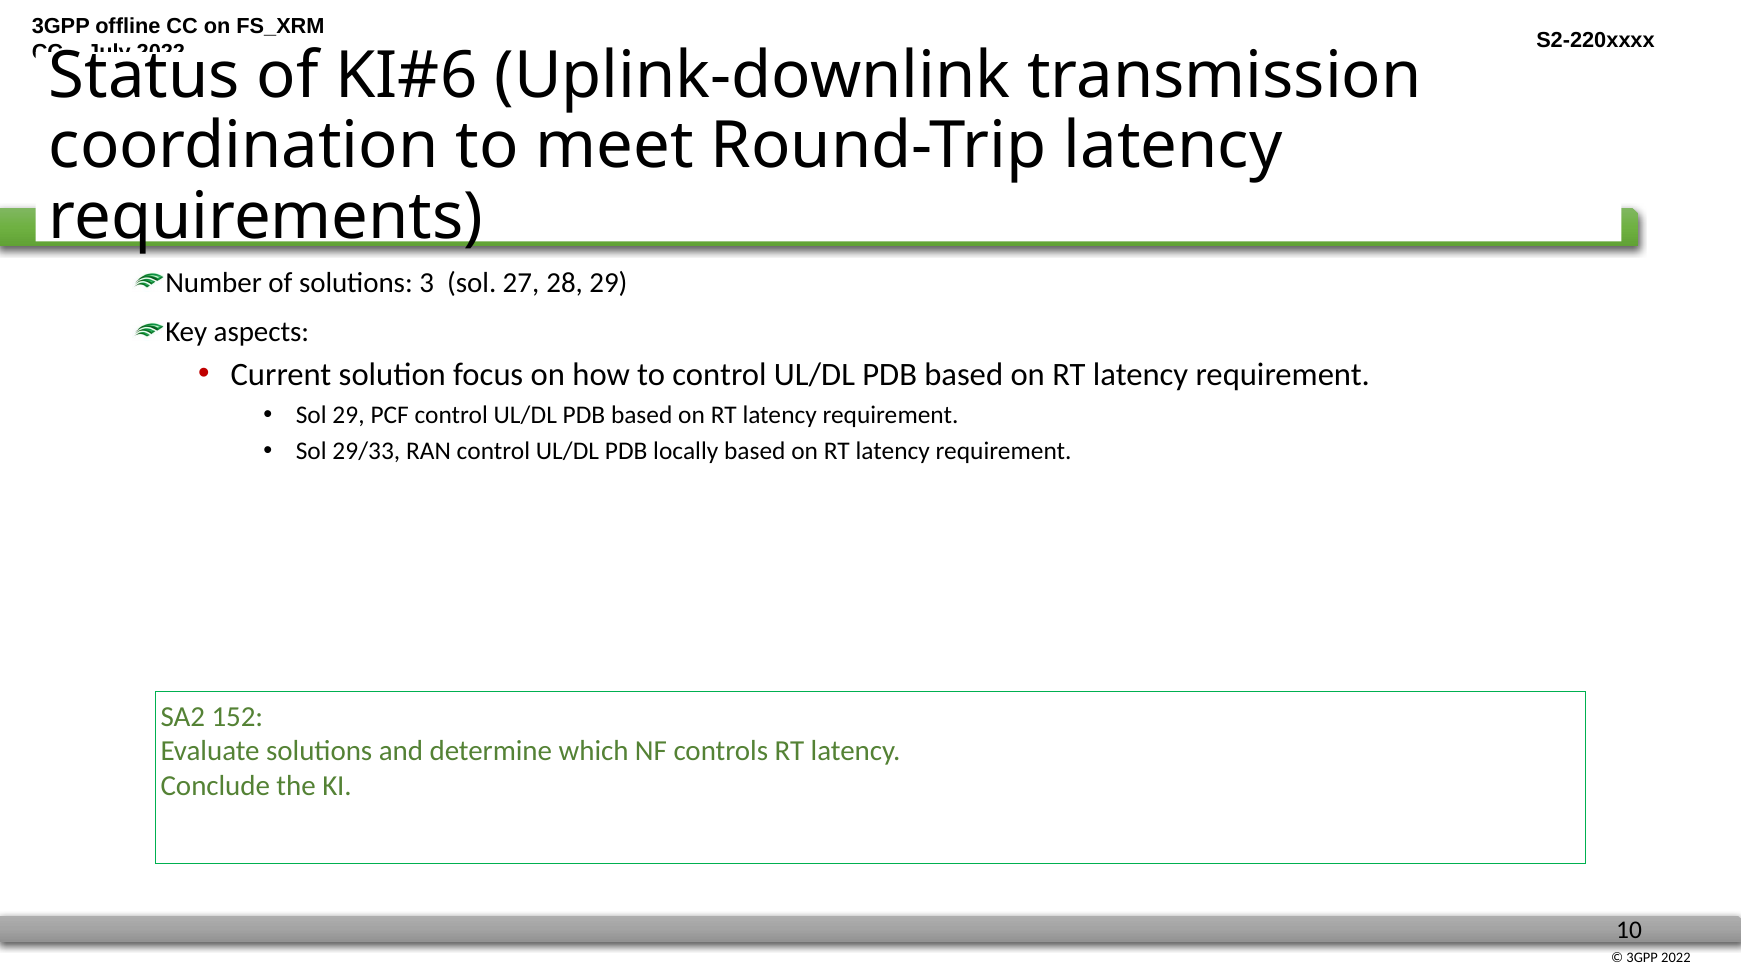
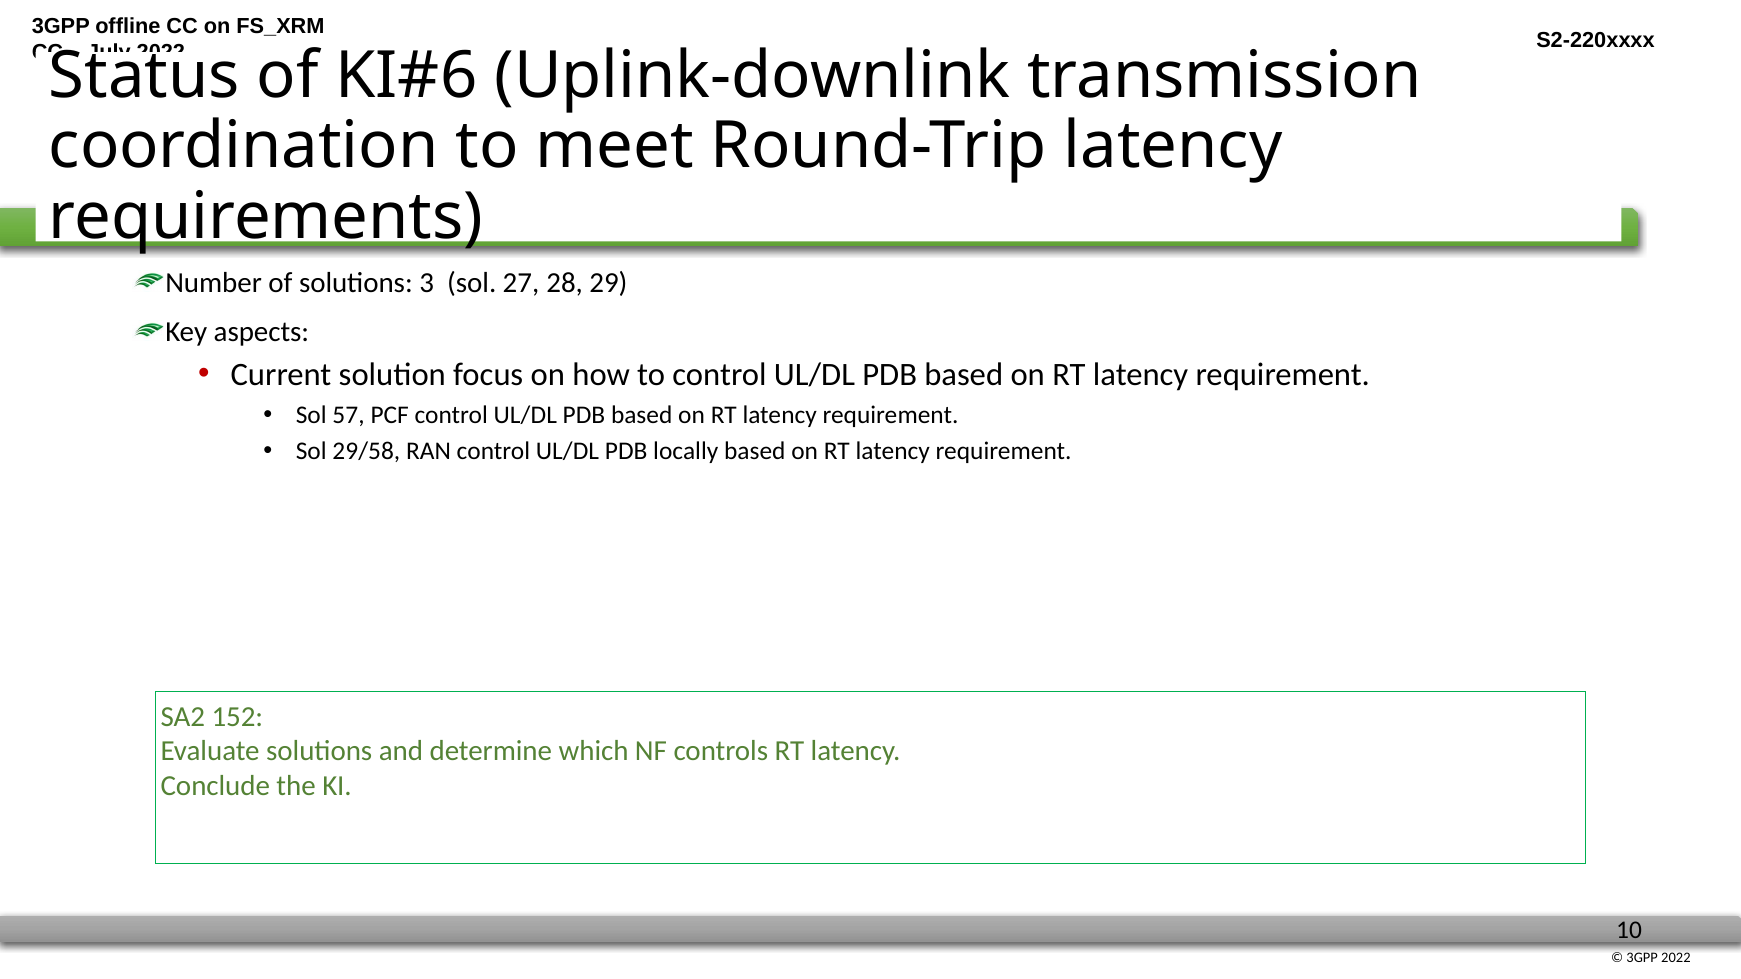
Sol 29: 29 -> 57 (349, 415)
29/33: 29/33 -> 29/58 (366, 451)
